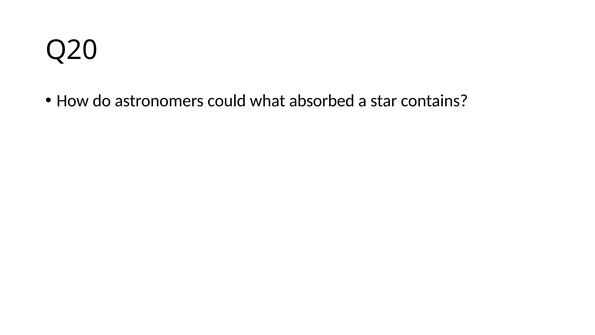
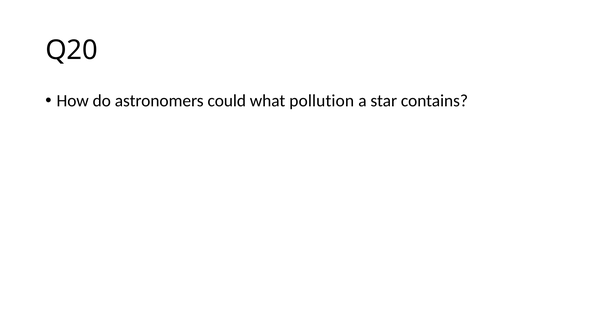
absorbed: absorbed -> pollution (322, 101)
